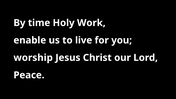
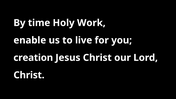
worship: worship -> creation (33, 58)
Peace: Peace -> Christ (29, 75)
